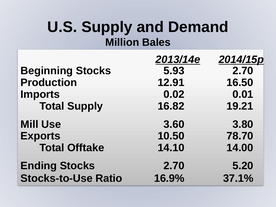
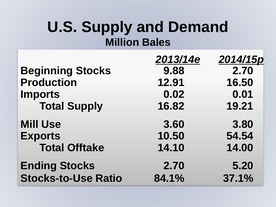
5.93: 5.93 -> 9.88 (174, 71)
78.70: 78.70 -> 54.54 (240, 136)
16.9%: 16.9% -> 84.1% (169, 178)
